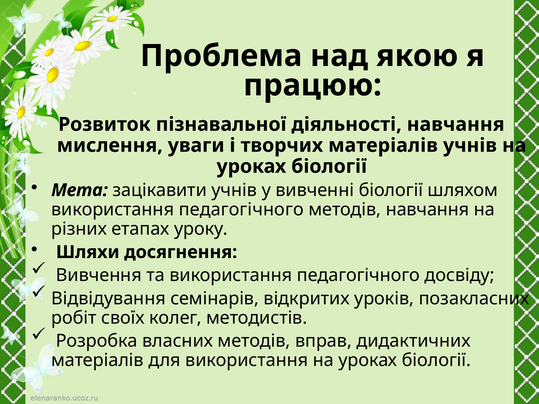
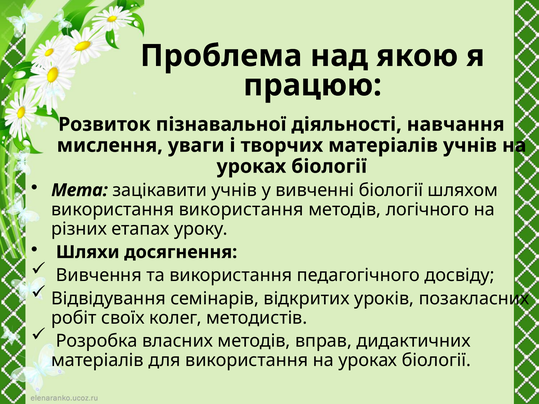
педагогічного: педагогічного -> використання (241, 210)
методів навчання: навчання -> логічного (428, 210)
